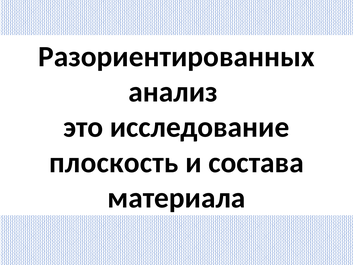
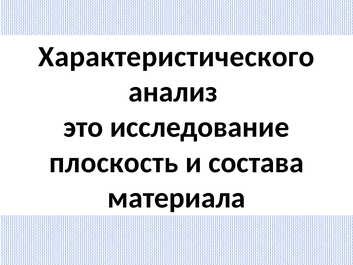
Разориентированных: Разориентированных -> Характеристического (176, 57)
